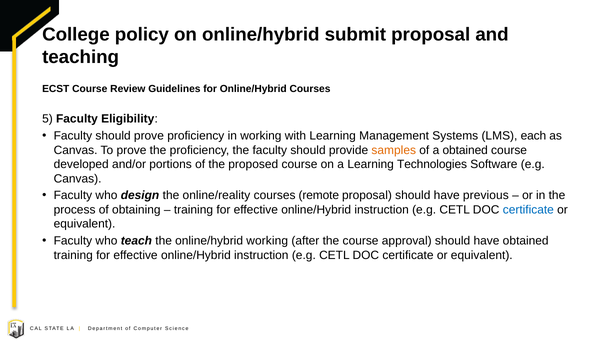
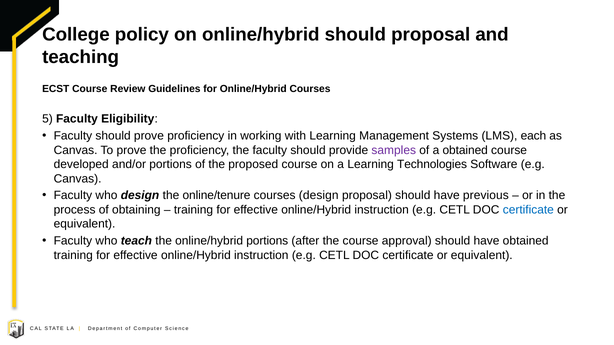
online/hybrid submit: submit -> should (355, 35)
samples colour: orange -> purple (394, 150)
online/reality: online/reality -> online/tenure (217, 196)
courses remote: remote -> design (319, 196)
online/hybrid working: working -> portions (267, 241)
